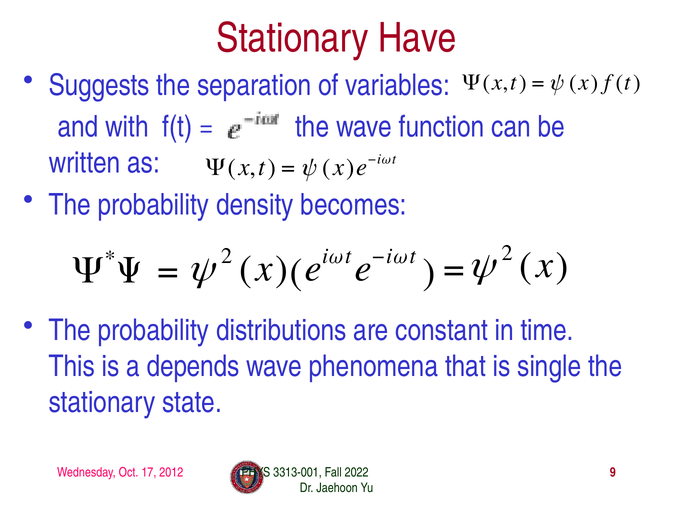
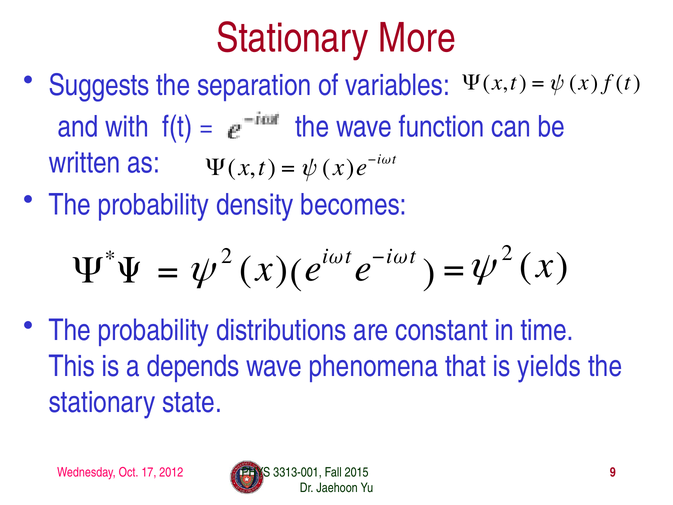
Have: Have -> More (417, 38)
single: single -> yields (549, 366)
2022: 2022 -> 2015 (357, 472)
